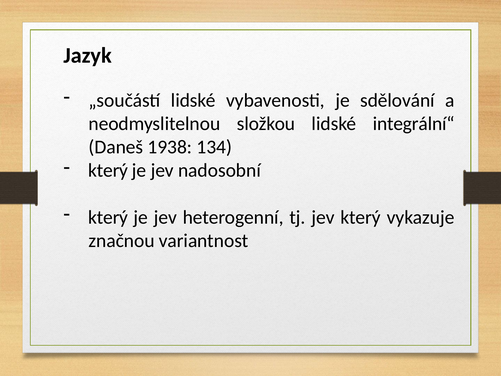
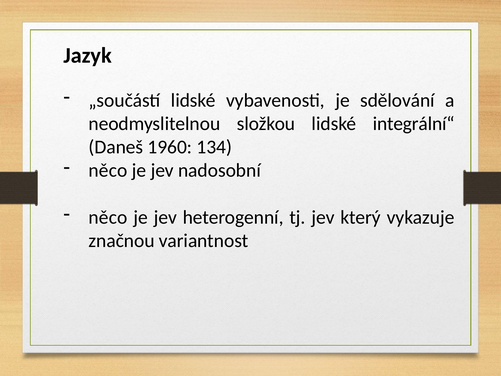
1938: 1938 -> 1960 (170, 147)
který: který -> něco (108, 170)
který: který -> něco (108, 217)
